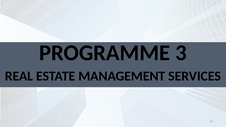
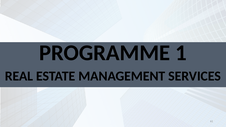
3: 3 -> 1 (181, 53)
